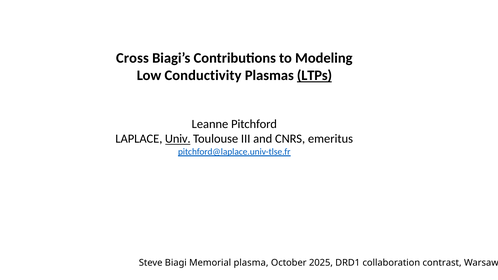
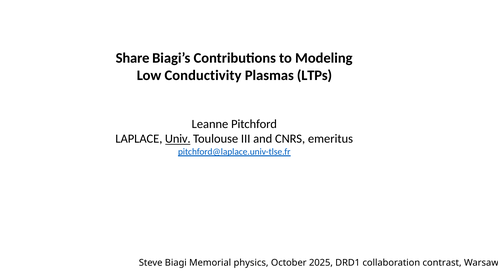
Cross: Cross -> Share (133, 58)
LTPs underline: present -> none (314, 76)
plasma: plasma -> physics (251, 263)
